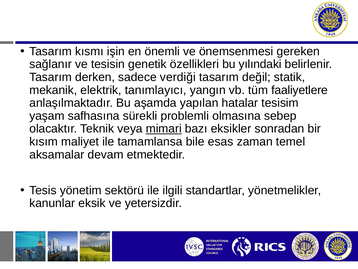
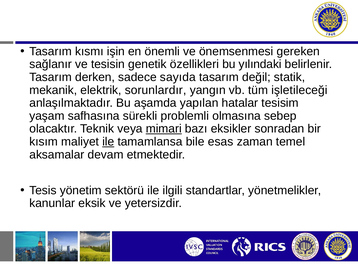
verdiği: verdiği -> sayıda (178, 77)
tanımlayıcı: tanımlayıcı -> sorunlardır (156, 90)
faaliyetlere: faaliyetlere -> işletileceği (299, 90)
ile underline: none -> present (108, 141)
